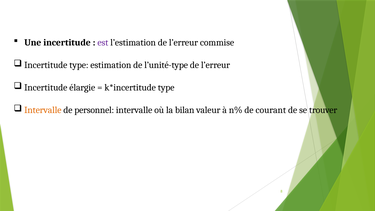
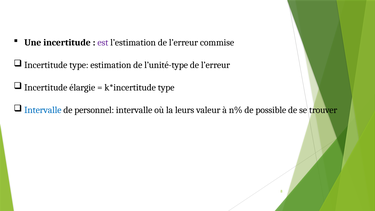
Intervalle colour: orange -> blue (43, 110)
bilan: bilan -> leurs (185, 110)
courant: courant -> possible (271, 110)
